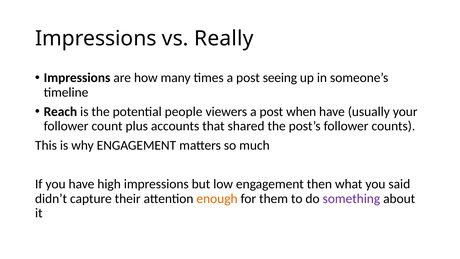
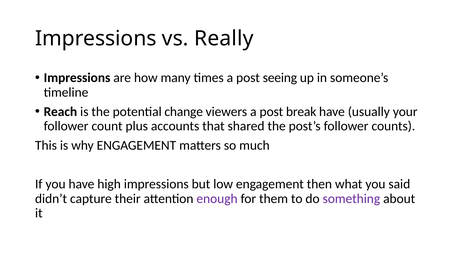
people: people -> change (184, 112)
when: when -> break (301, 112)
enough colour: orange -> purple (217, 198)
